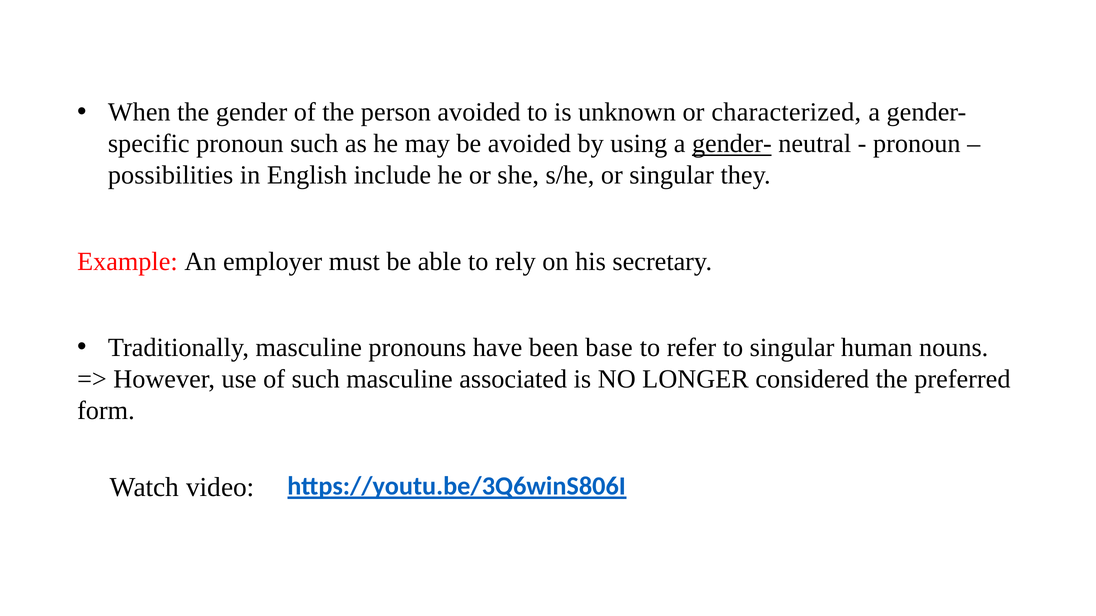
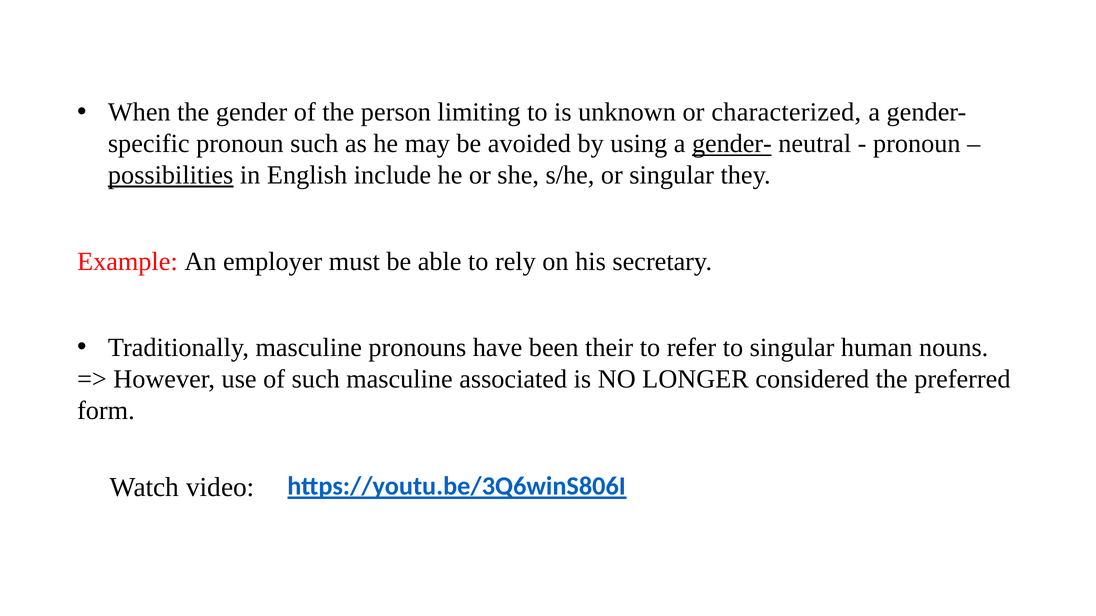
person avoided: avoided -> limiting (479, 112)
possibilities underline: none -> present (171, 175)
base: base -> their (609, 348)
